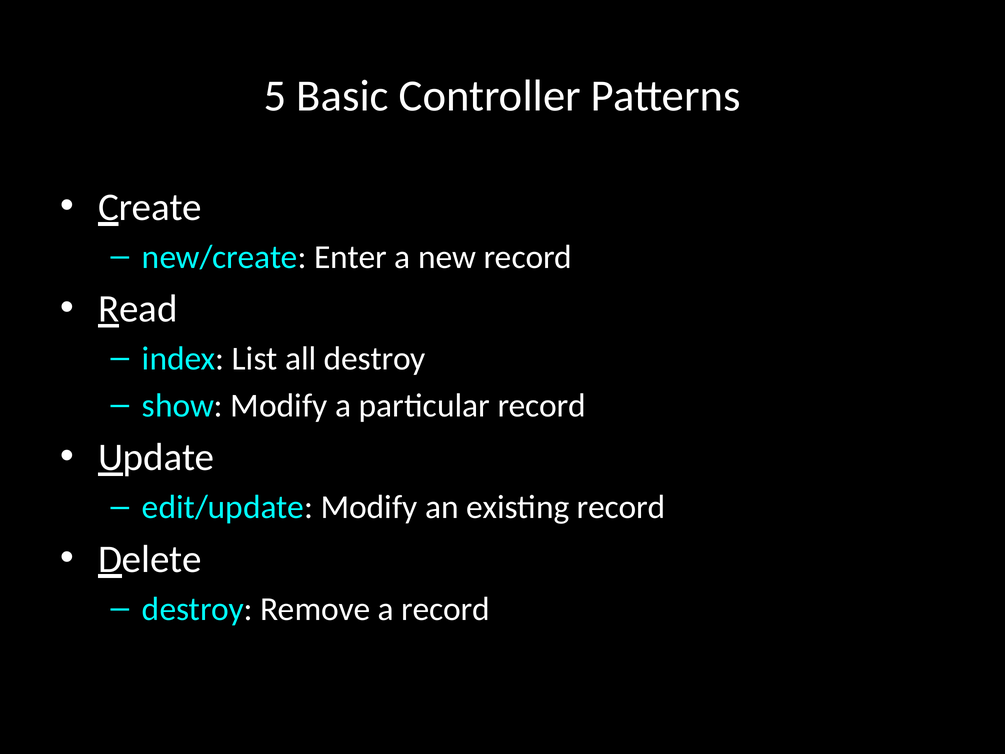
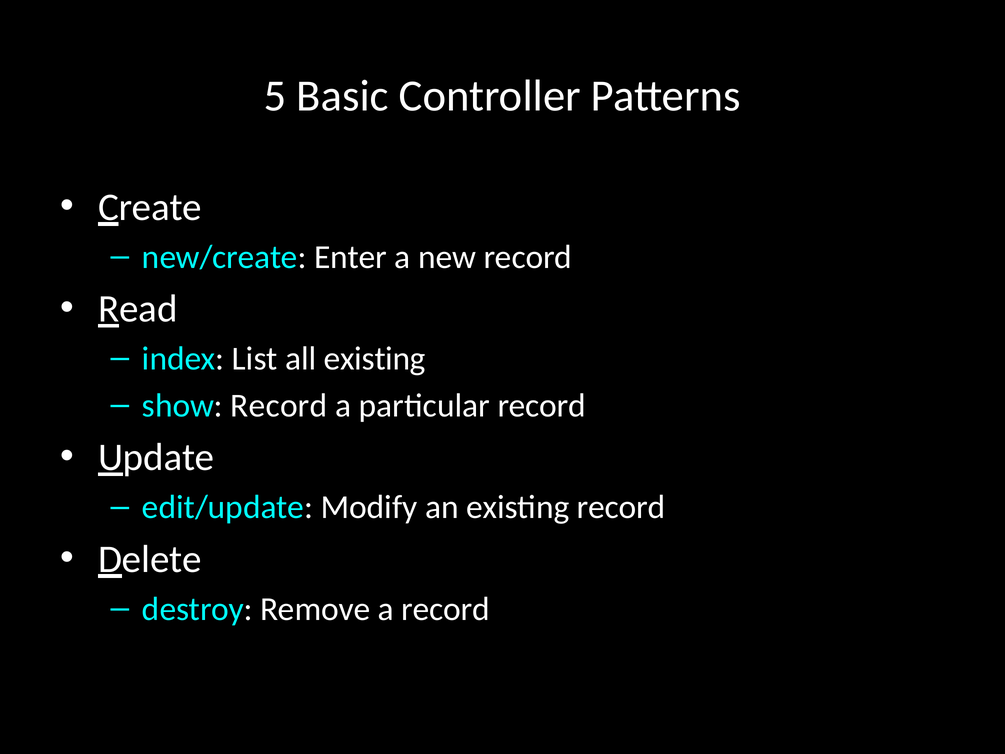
all destroy: destroy -> existing (375, 359)
show Modify: Modify -> Record (279, 406)
